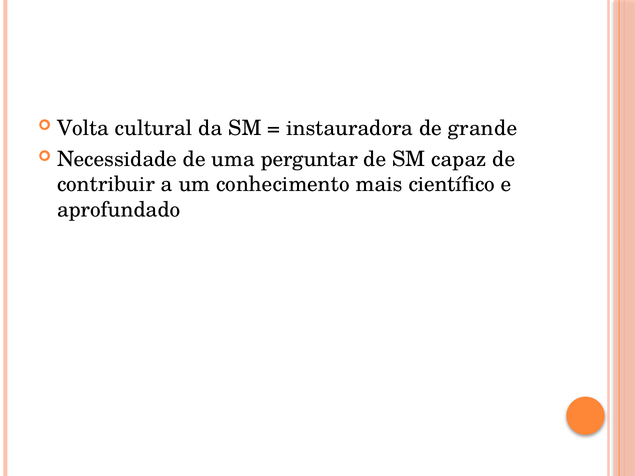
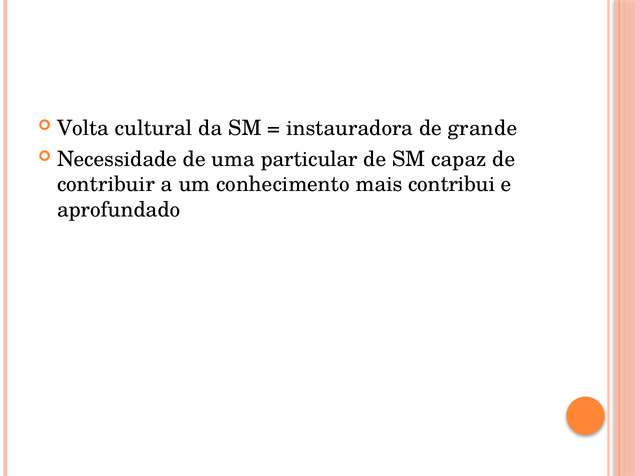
perguntar: perguntar -> particular (309, 159)
científico: científico -> contribui (452, 185)
